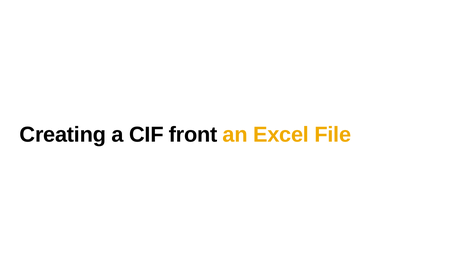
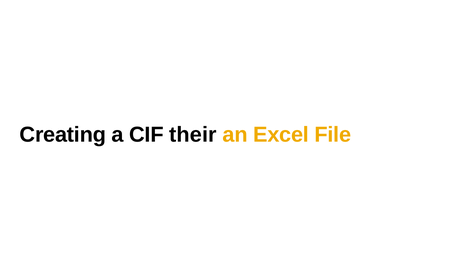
front: front -> their (193, 135)
